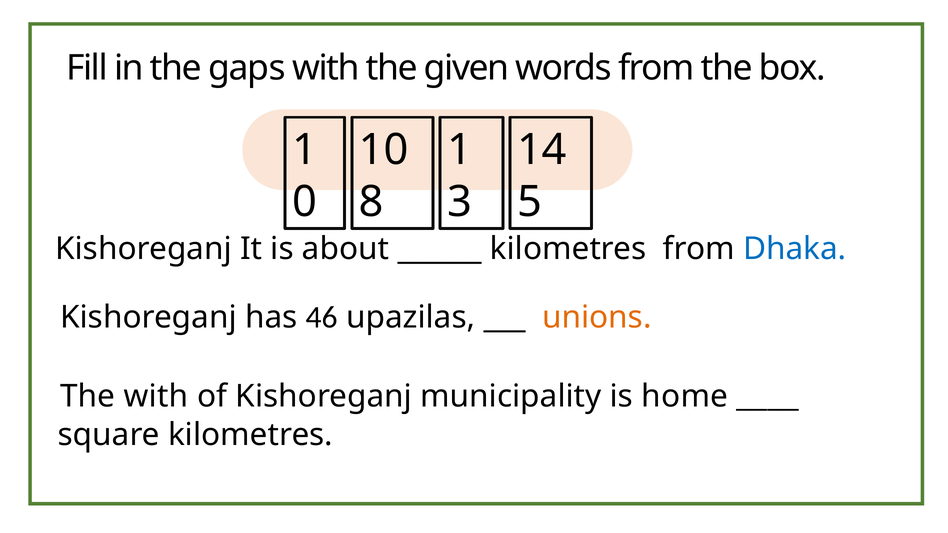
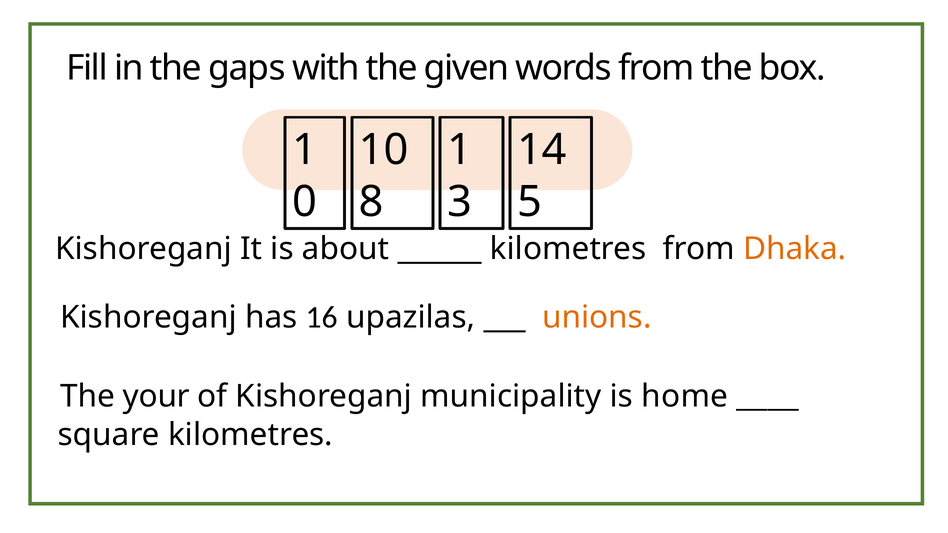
Dhaka colour: blue -> orange (795, 249)
46: 46 -> 16 (322, 317)
The with: with -> your (156, 397)
